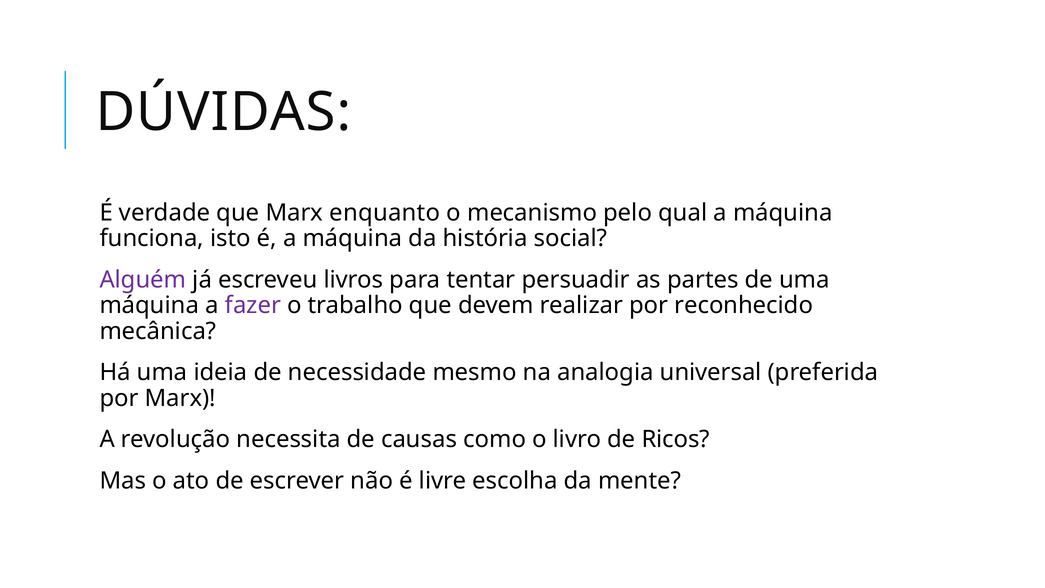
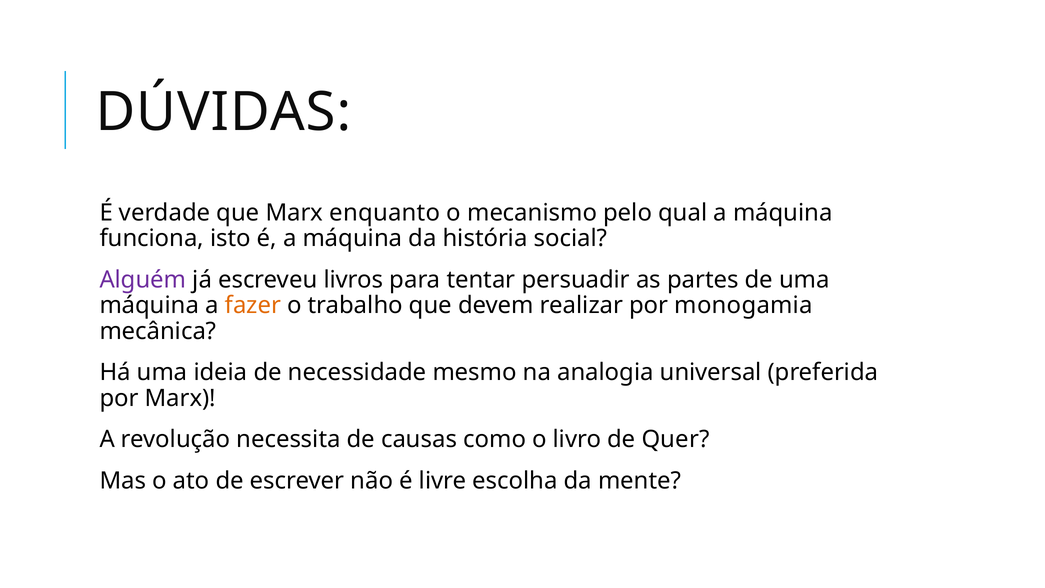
fazer colour: purple -> orange (253, 305)
reconhecido: reconhecido -> monogamia (744, 305)
Ricos: Ricos -> Quer (676, 439)
